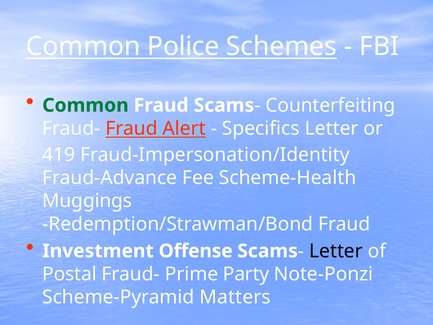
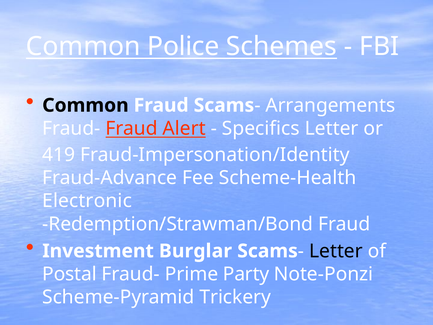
Common colour: green -> black (85, 105)
Counterfeiting: Counterfeiting -> Arrangements (330, 105)
Muggings: Muggings -> Electronic (87, 201)
Offense: Offense -> Burglar (195, 251)
Matters: Matters -> Trickery (235, 297)
